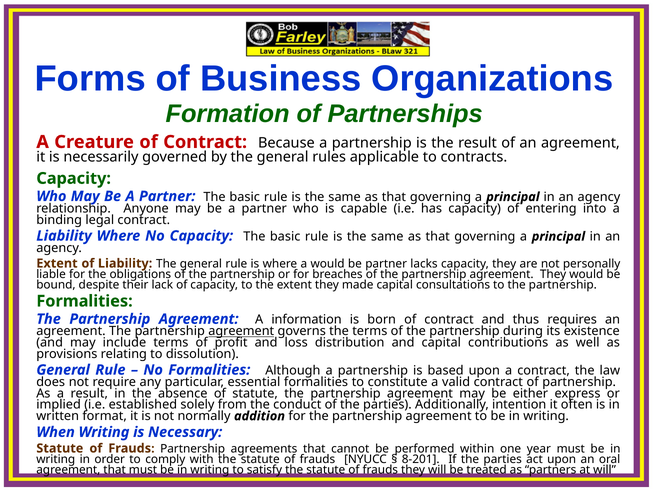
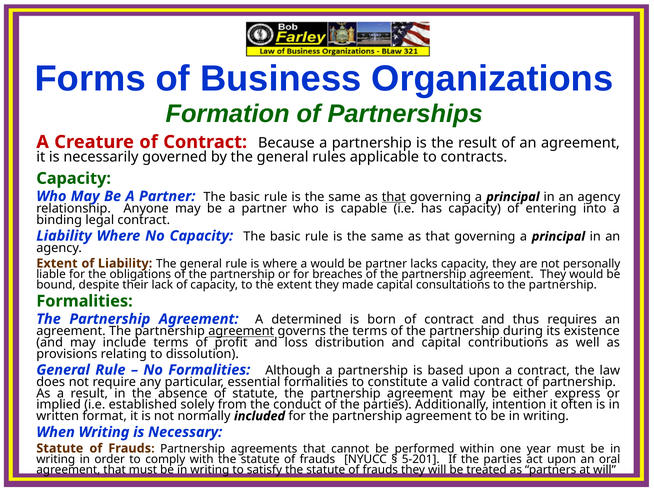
that underline: none -> present (394, 197)
information: information -> determined (307, 319)
addition: addition -> included (260, 416)
8-201: 8-201 -> 5-201 (421, 459)
